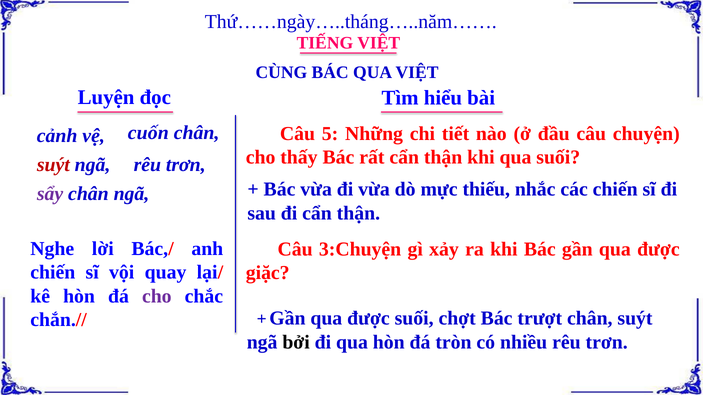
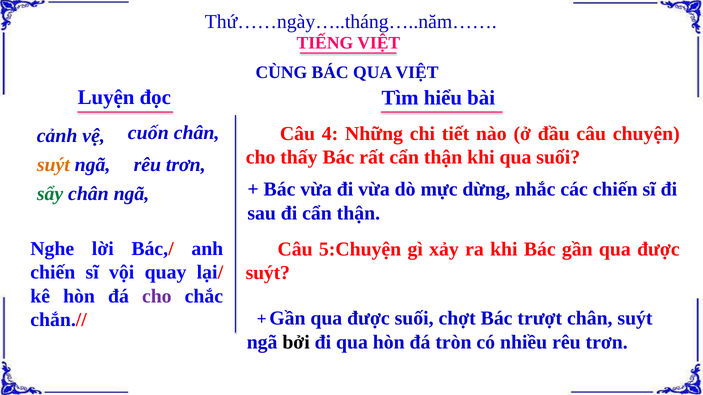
5: 5 -> 4 (330, 134)
suýt colour: red -> orange (53, 165)
thiếu: thiếu -> dừng (486, 189)
sẩy colour: purple -> green (50, 194)
3:Chuyện: 3:Chuyện -> 5:Chuyện (360, 249)
giặc: giặc -> suýt (268, 273)
